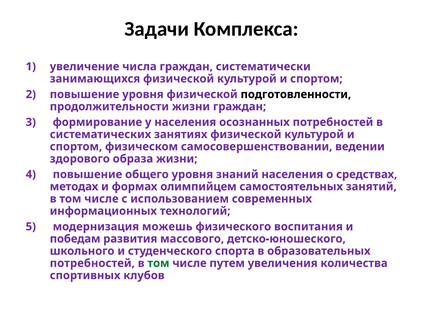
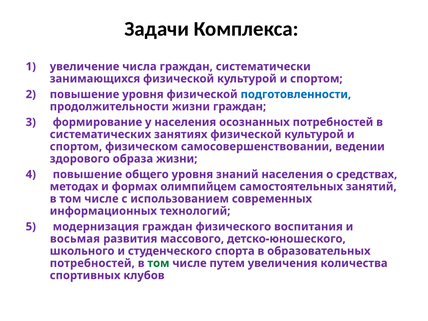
подготовленности colour: black -> blue (296, 94)
модернизация можешь: можешь -> граждан (167, 227)
победам: победам -> восьмая (75, 239)
